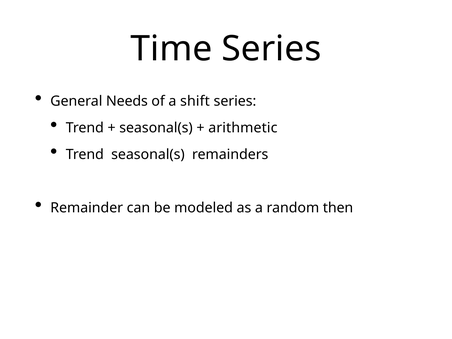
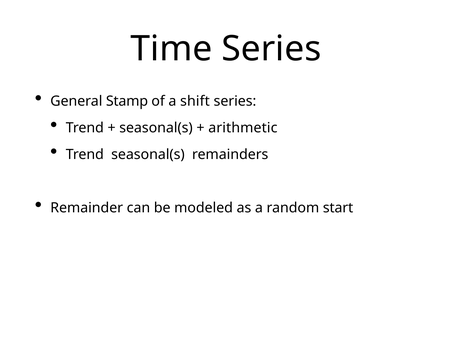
Needs: Needs -> Stamp (127, 101)
then: then -> start (338, 208)
